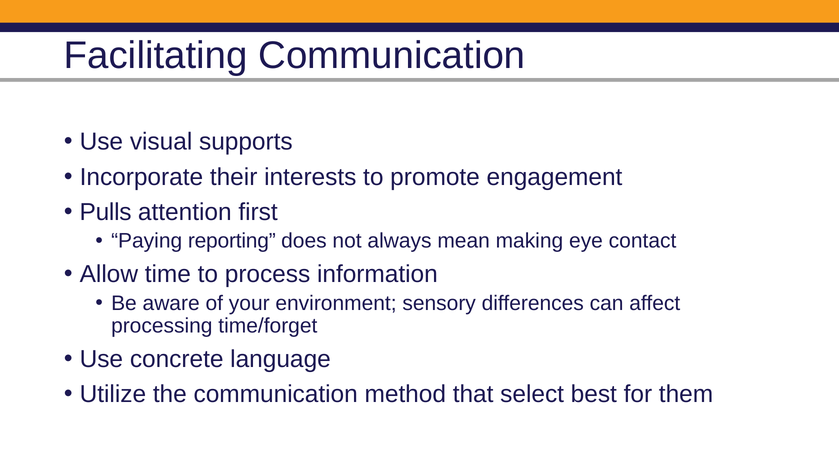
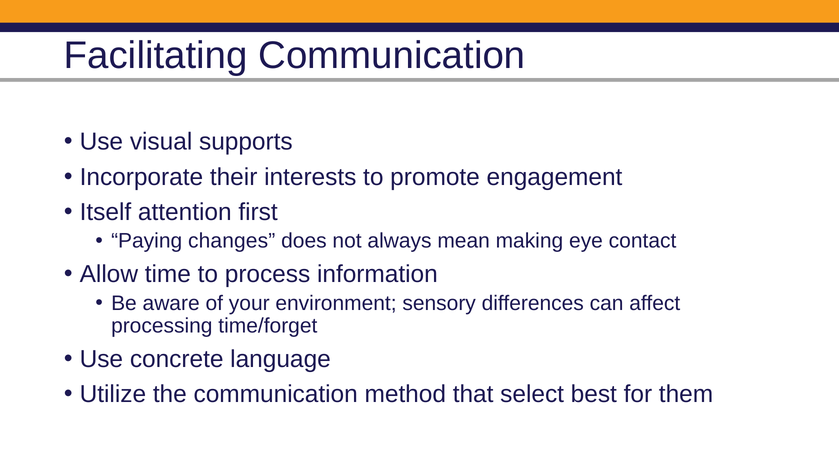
Pulls: Pulls -> Itself (105, 212)
reporting: reporting -> changes (232, 241)
